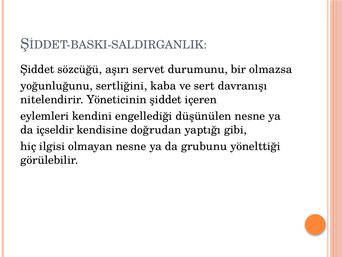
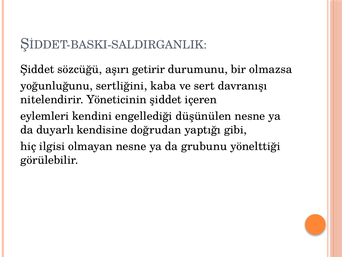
servet: servet -> getirir (149, 69)
içseldir: içseldir -> duyarlı (55, 130)
